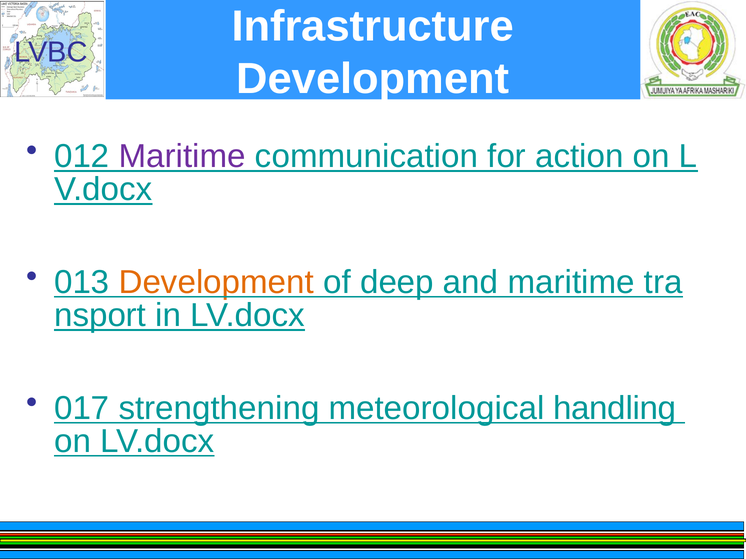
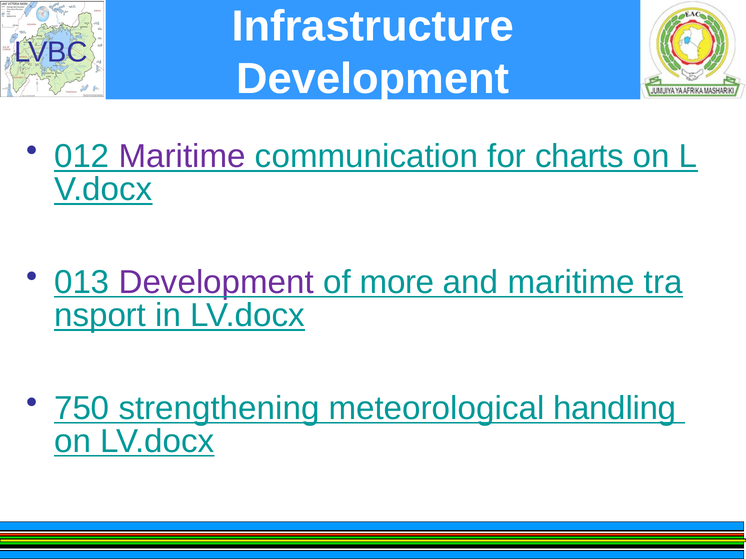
action: action -> charts (580, 156)
Development colour: orange -> purple (216, 283)
deep: deep -> more (397, 283)
017: 017 -> 750 (82, 409)
